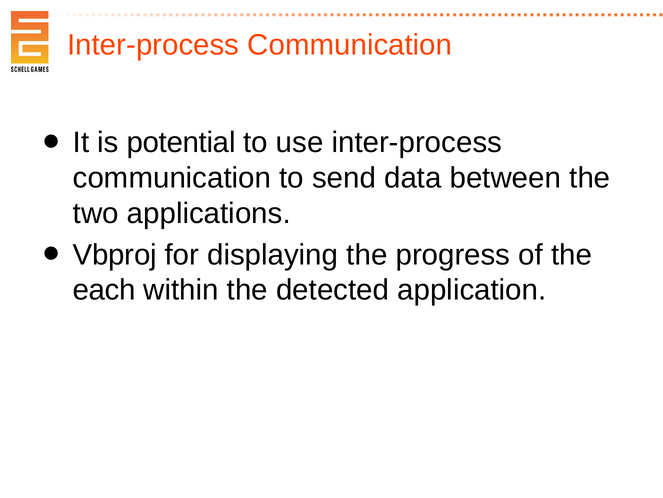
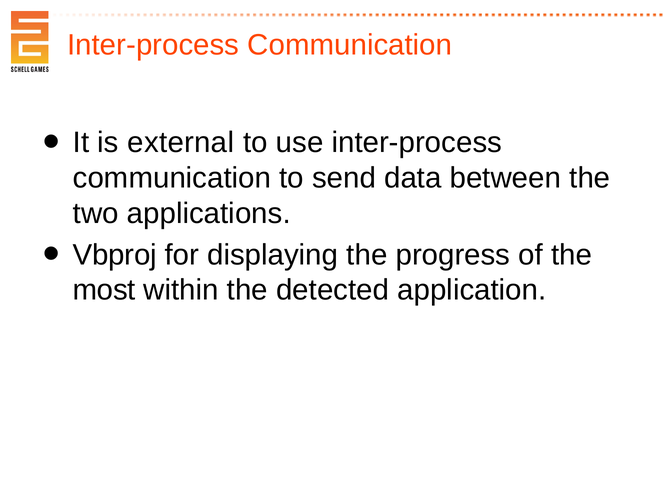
potential: potential -> external (181, 142)
each: each -> most (104, 290)
